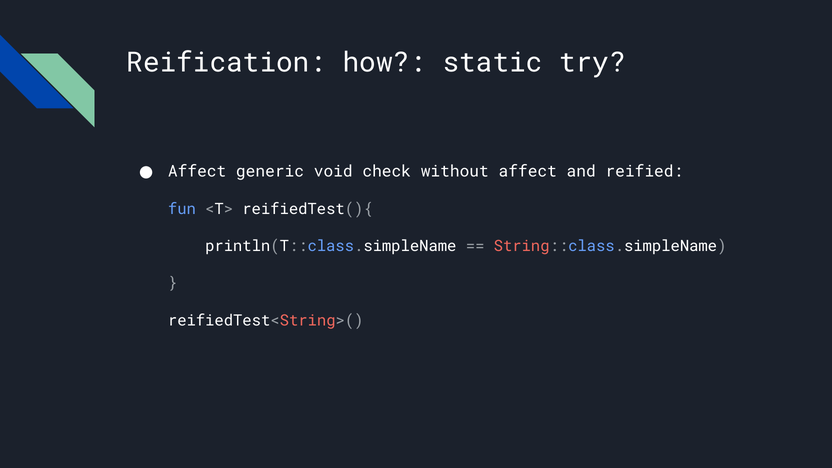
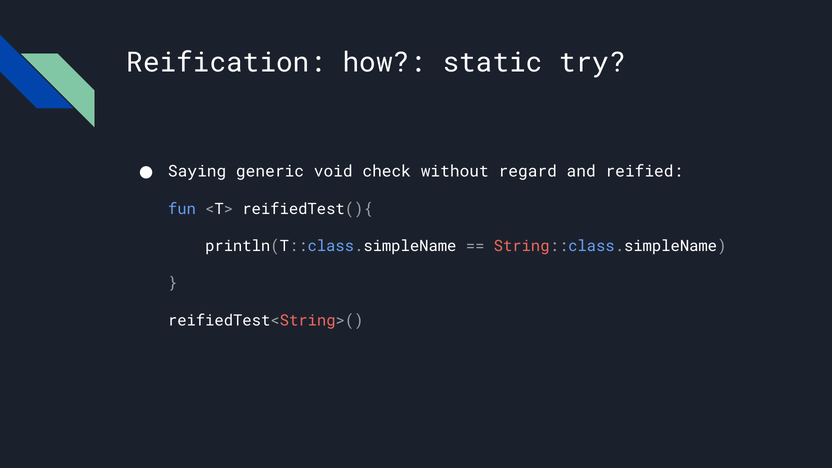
Affect: Affect -> Saying (197, 171)
without affect: affect -> regard (528, 171)
